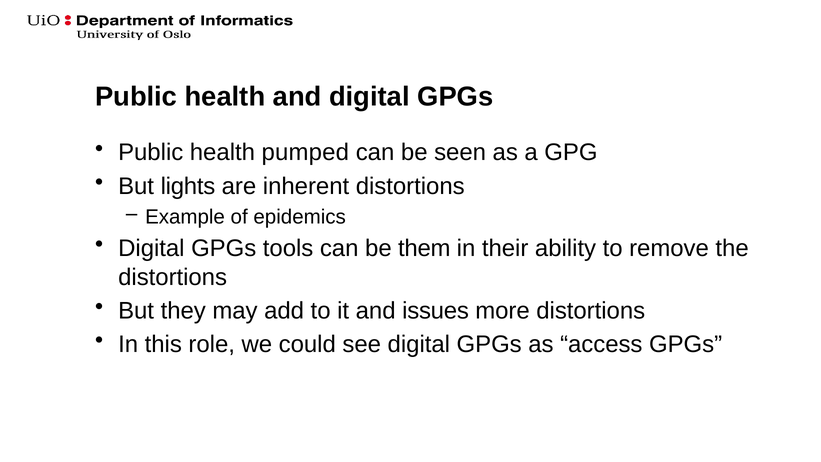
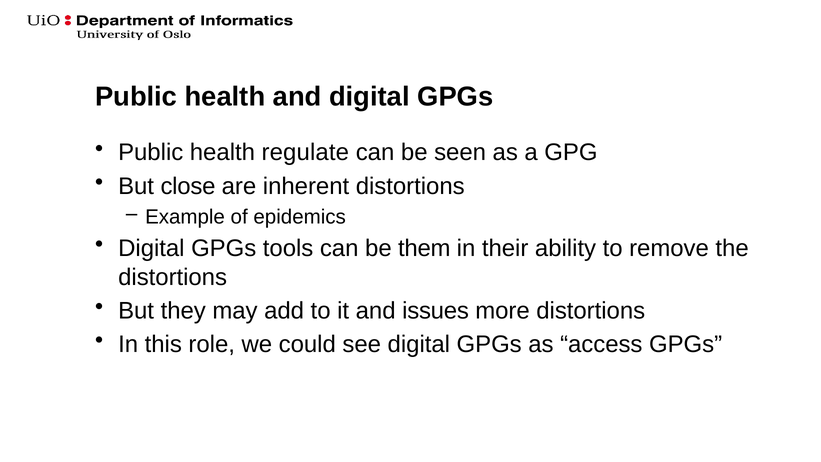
pumped: pumped -> regulate (305, 153)
lights: lights -> close (188, 186)
